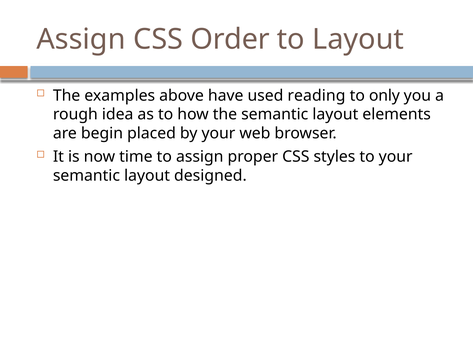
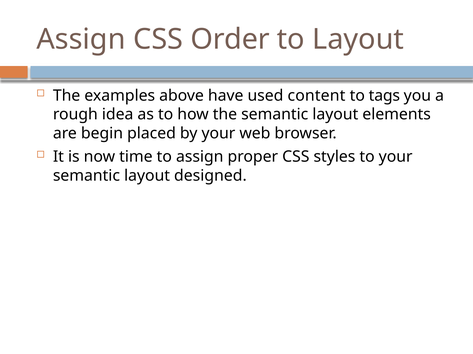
reading: reading -> content (316, 96)
only: only -> tags (384, 96)
